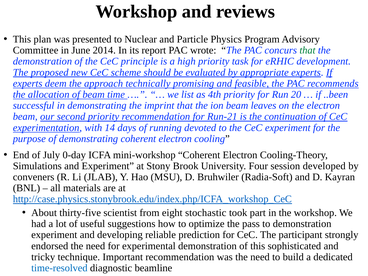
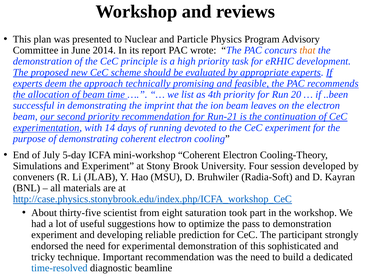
that colour: green -> orange (307, 50)
0-day: 0-day -> 5-day (74, 155)
stochastic: stochastic -> saturation (206, 213)
